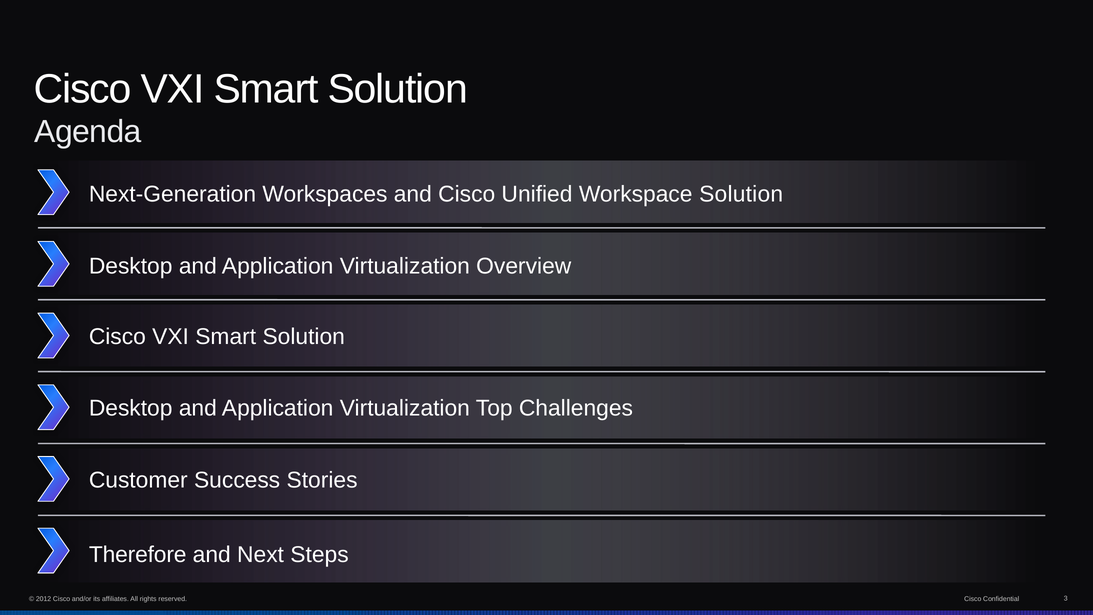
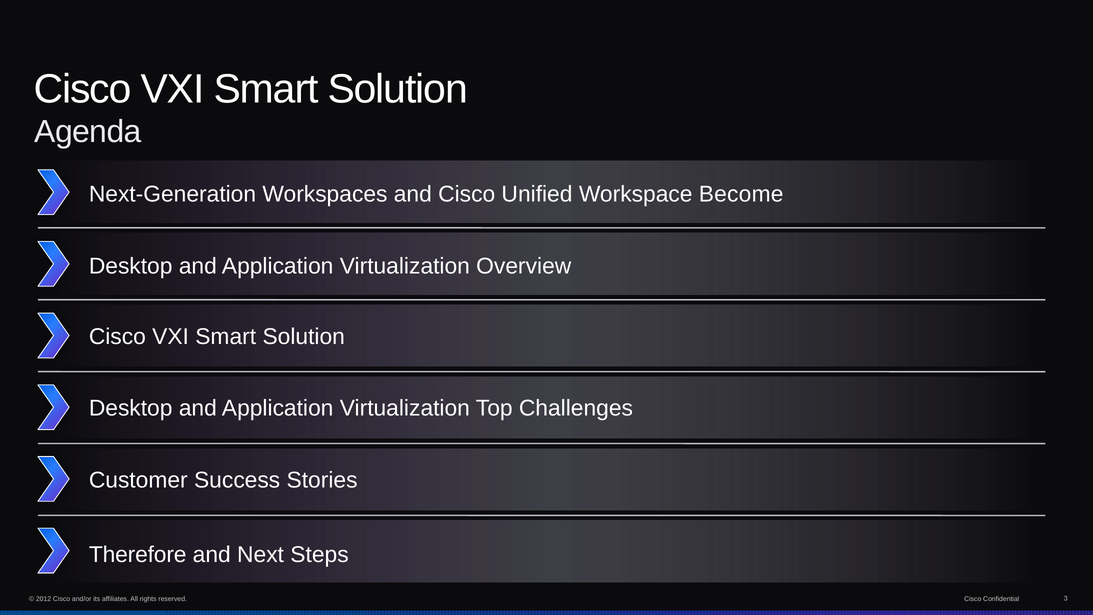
Workspace Solution: Solution -> Become (741, 194)
